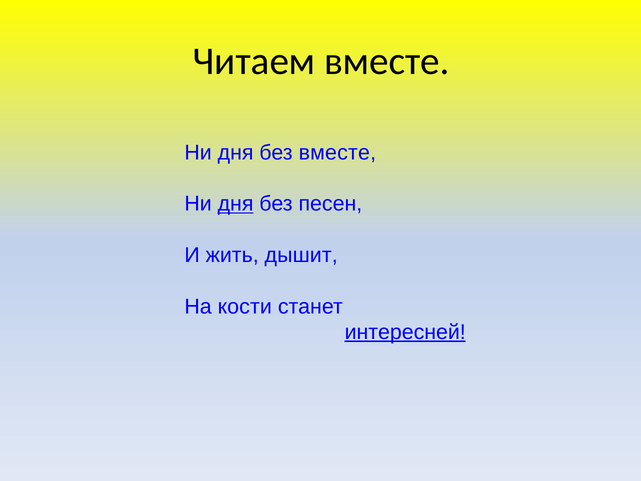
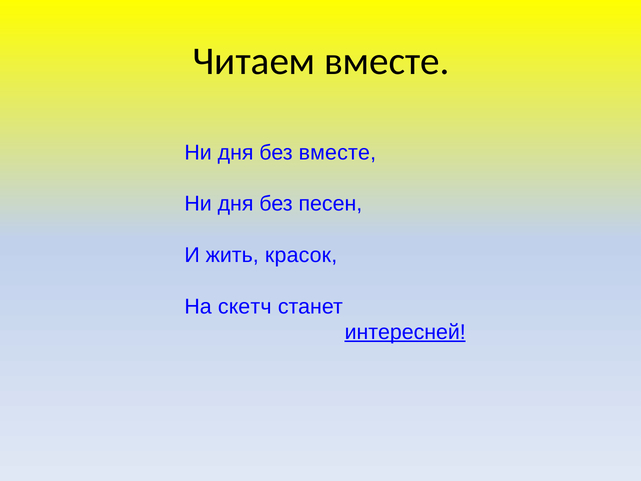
дня underline: present -> none (236, 204)
дышит: дышит -> красок (301, 255)
кости: кости -> скетч (245, 306)
